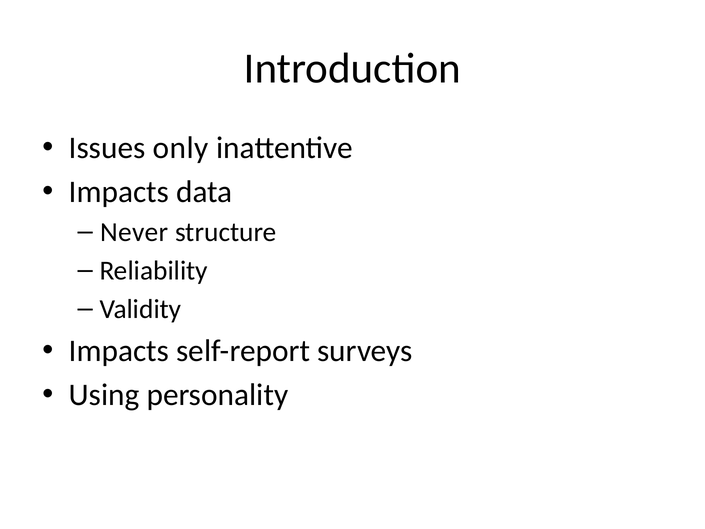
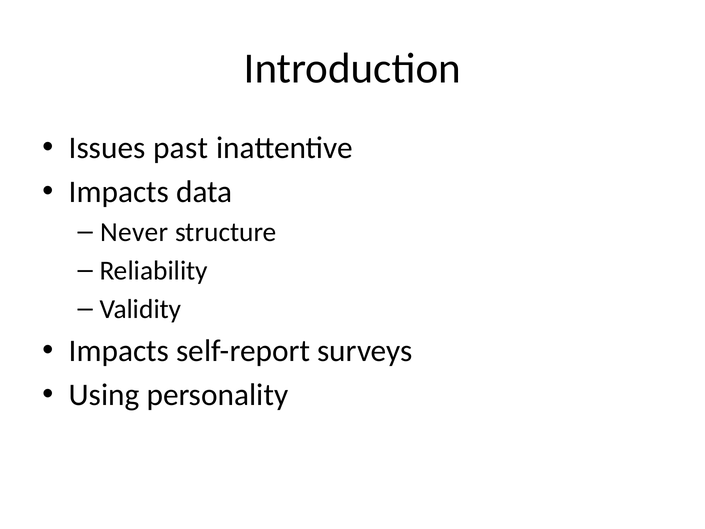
only: only -> past (181, 148)
